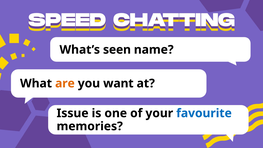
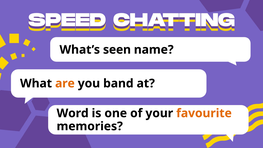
want: want -> band (118, 83)
Issue: Issue -> Word (73, 113)
favourite colour: blue -> orange (204, 113)
